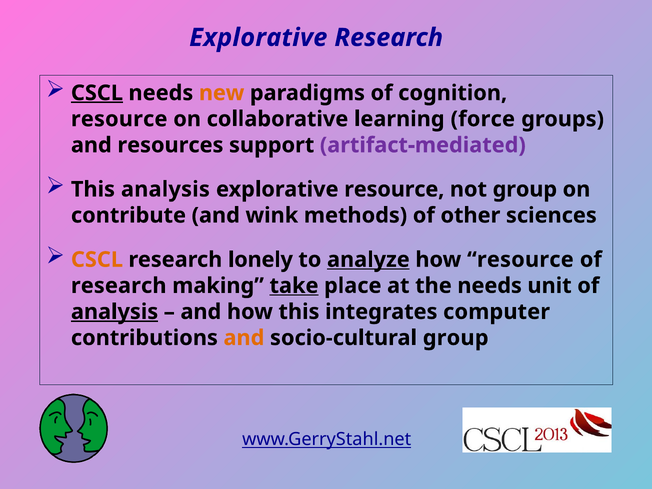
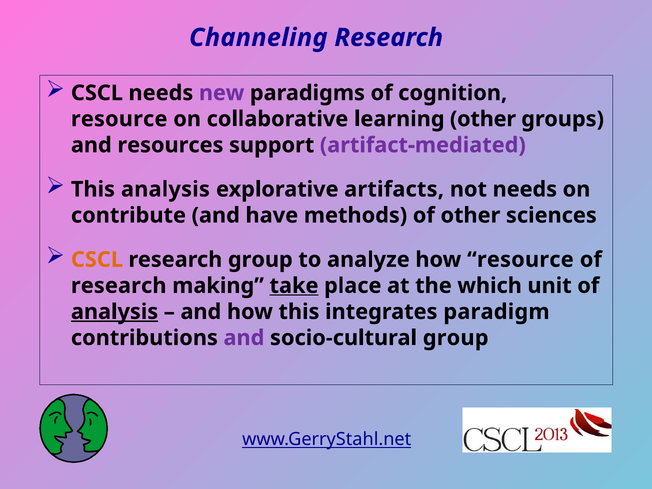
Explorative: Explorative -> Channeling (258, 38)
CSCL underline: present -> none (97, 93)
new colour: orange -> purple (222, 93)
learning force: force -> other (483, 119)
explorative resource: resource -> artifacts (394, 189)
not group: group -> needs (525, 189)
wink: wink -> have (272, 215)
research lonely: lonely -> group (260, 260)
analyze underline: present -> none (368, 260)
the needs: needs -> which (490, 286)
computer: computer -> paradigm (497, 312)
and colour: orange -> purple (244, 338)
